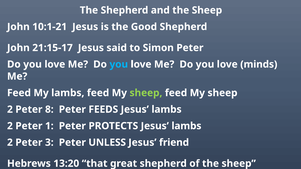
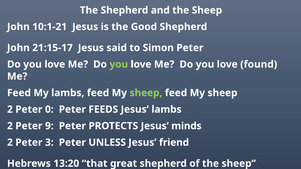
you colour: light blue -> light green (119, 64)
minds: minds -> found (259, 64)
8: 8 -> 0 (49, 110)
1: 1 -> 9 (49, 126)
PROTECTS Jesus lambs: lambs -> minds (186, 126)
